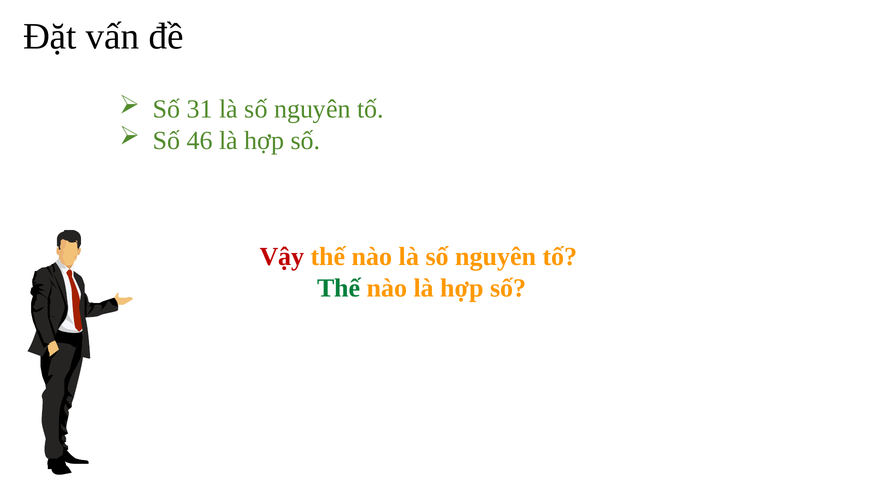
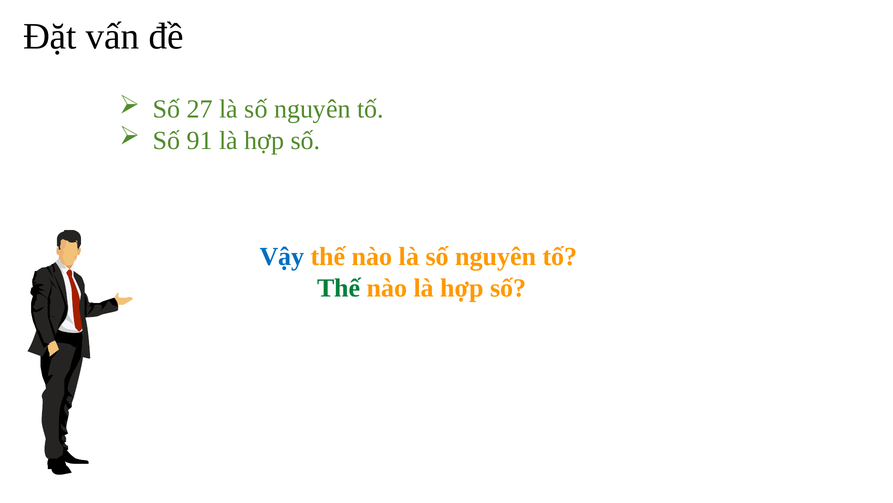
31: 31 -> 27 (200, 109)
46: 46 -> 91 (200, 140)
Vậy colour: red -> blue (282, 256)
